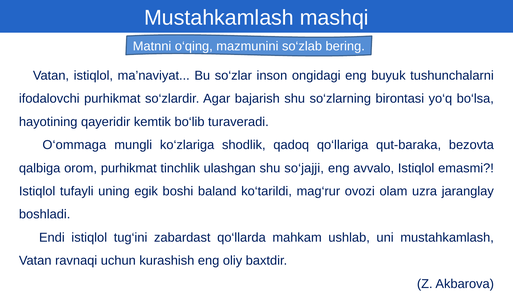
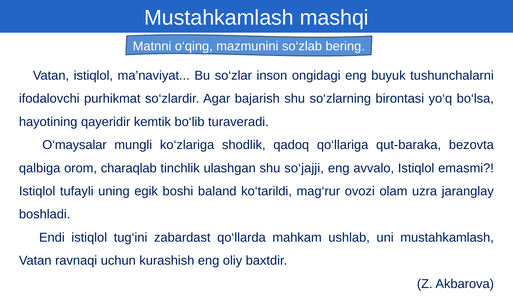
O‘ommaga: O‘ommaga -> O‘maysalar (74, 145)
orom purhikmat: purhikmat -> charaqlab (129, 168)
